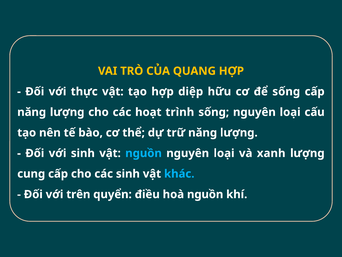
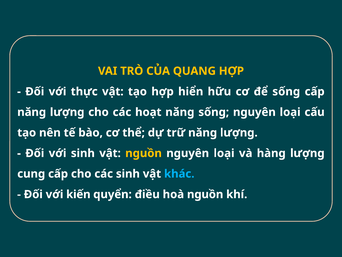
diệp: diệp -> hiển (191, 91)
hoạt trình: trình -> năng (180, 112)
nguồn colour: light blue -> yellow (144, 153)
xanh: xanh -> hàng (271, 153)
trên: trên -> kiến (78, 194)
